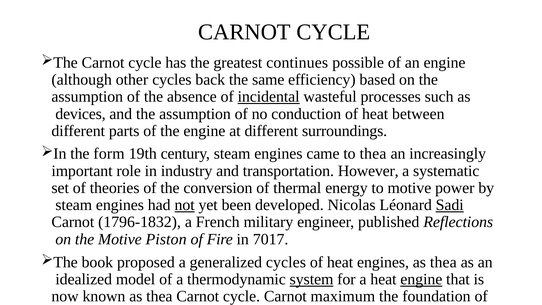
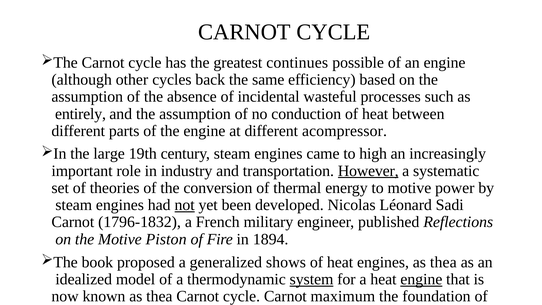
incidental underline: present -> none (269, 97)
devices: devices -> entirely (81, 114)
surroundings: surroundings -> acompressor (344, 131)
form: form -> large (109, 154)
to thea: thea -> high (373, 154)
However underline: none -> present (368, 171)
Sadi underline: present -> none (450, 205)
7017: 7017 -> 1894 (271, 239)
generalized cycles: cycles -> shows (286, 262)
